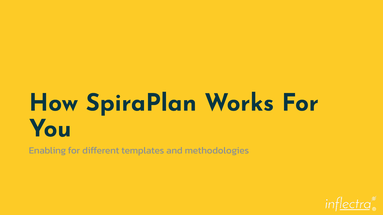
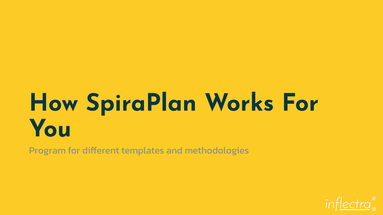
Enabling: Enabling -> Program (47, 151)
